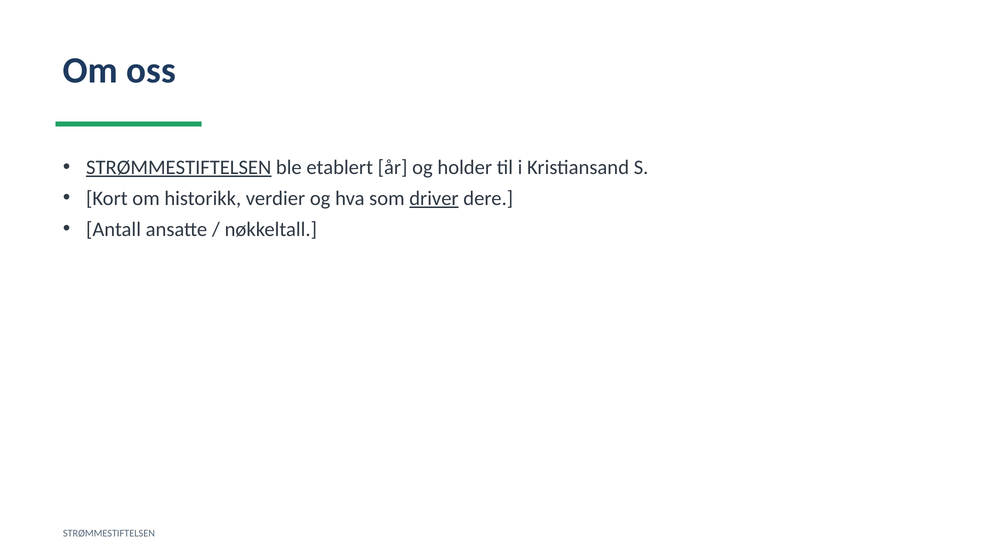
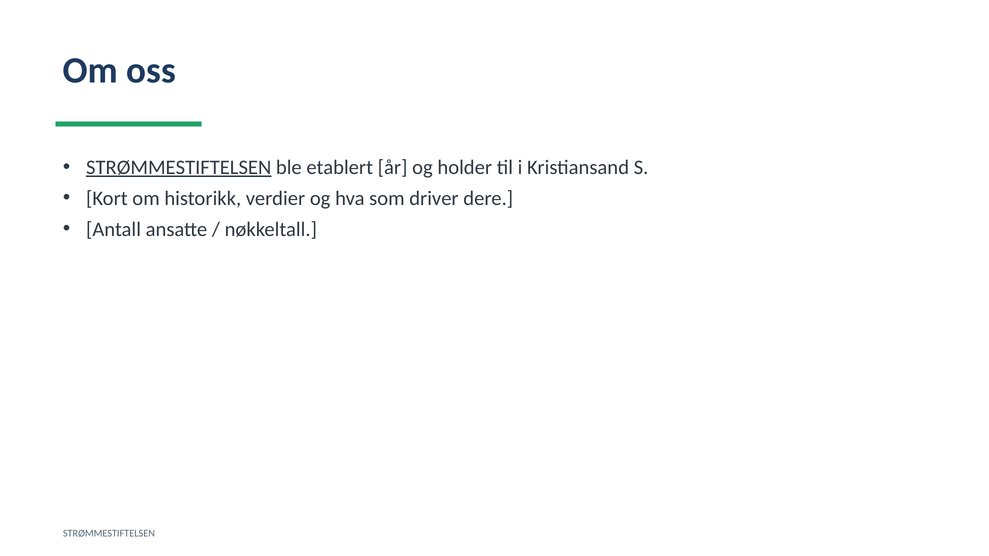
driver underline: present -> none (434, 198)
